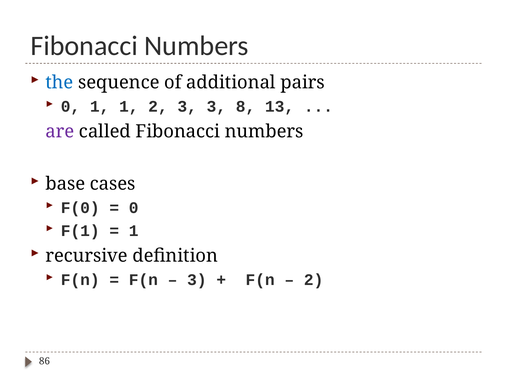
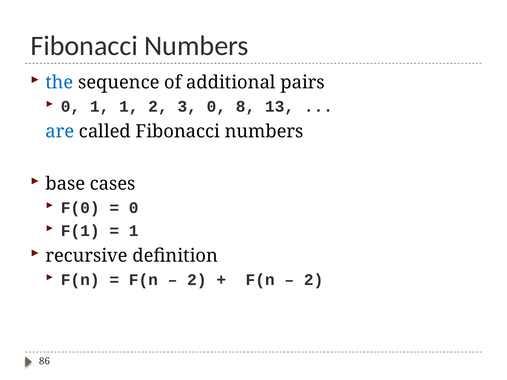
3 3: 3 -> 0 (216, 106)
are colour: purple -> blue (60, 132)
3: 3 -> 2 (197, 280)
